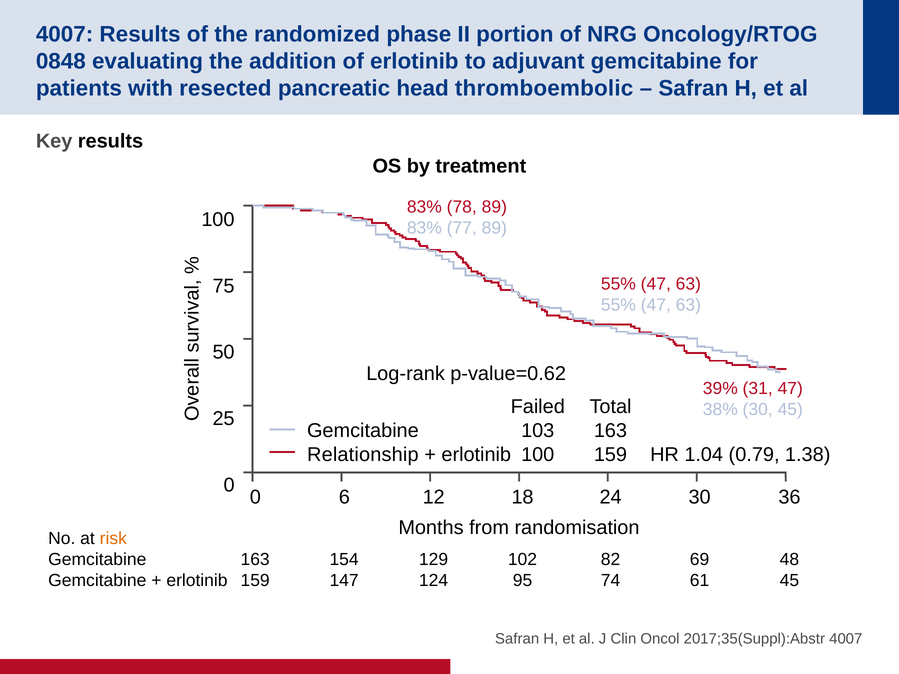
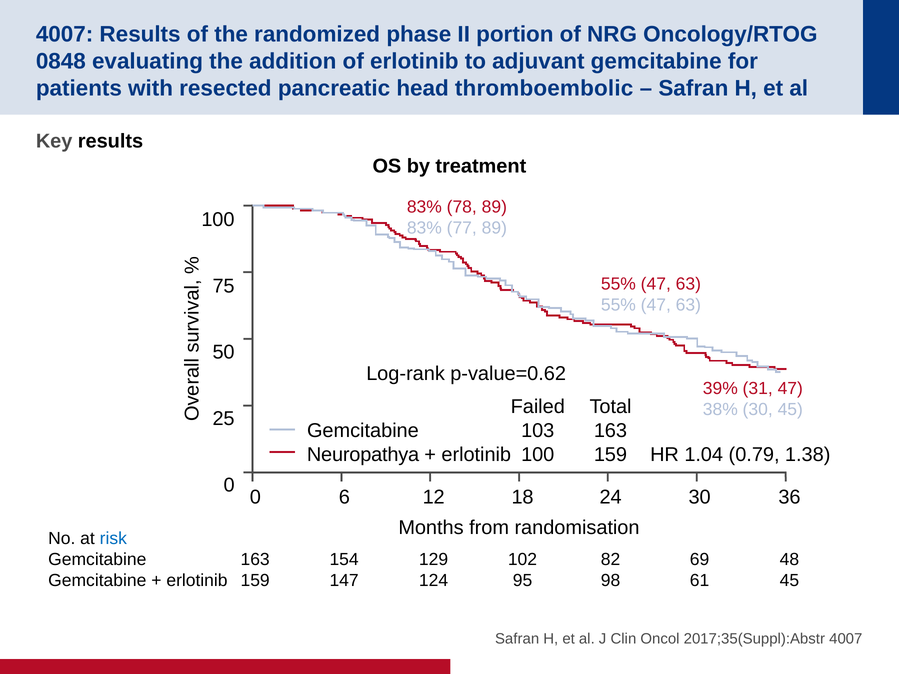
Relationship: Relationship -> Neuropathya (363, 455)
risk colour: orange -> blue (113, 539)
74: 74 -> 98 (611, 581)
